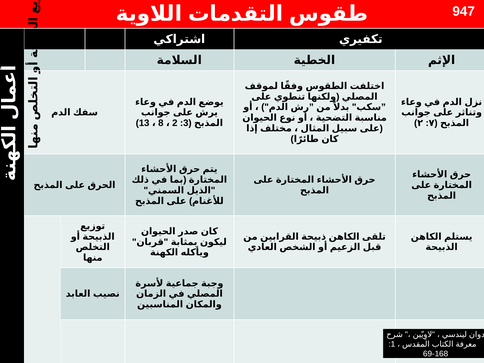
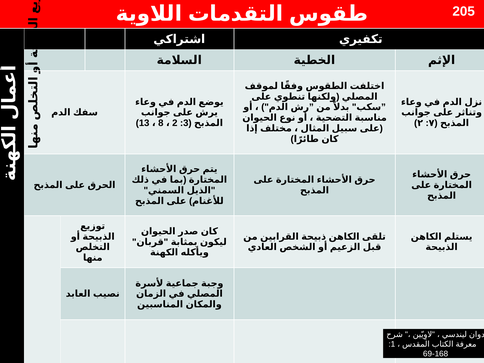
947: 947 -> 205 (464, 11)
